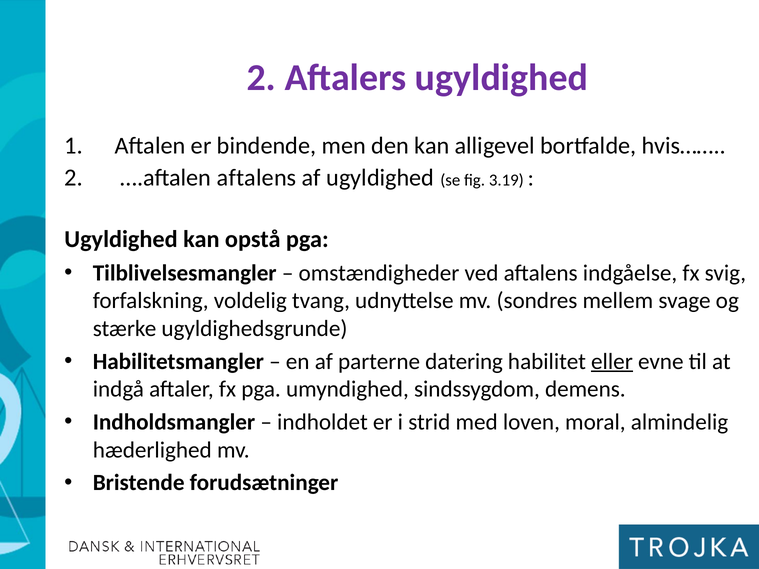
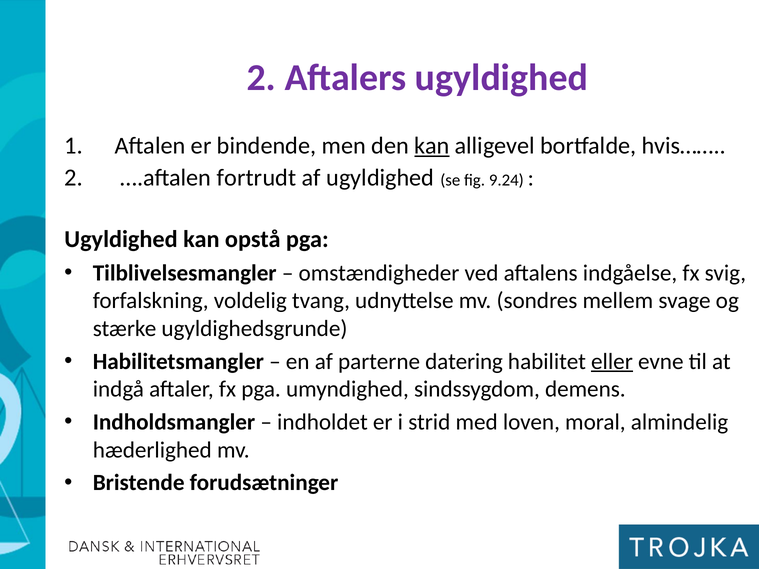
kan underline: none -> present (432, 146)
….aftalen aftalens: aftalens -> fortrudt (257, 178)
3.19: 3.19 -> 9.24 (506, 180)
